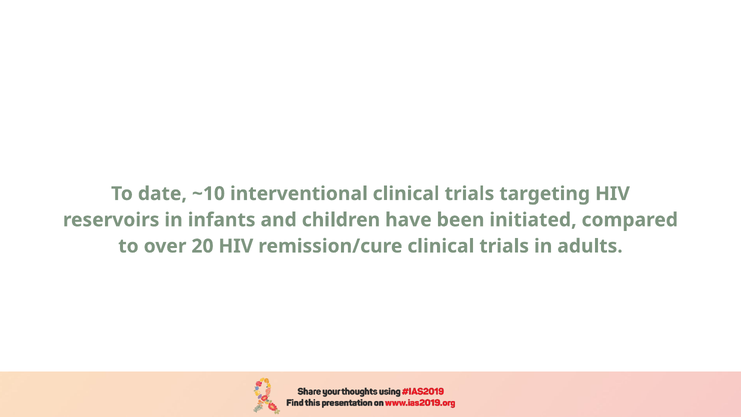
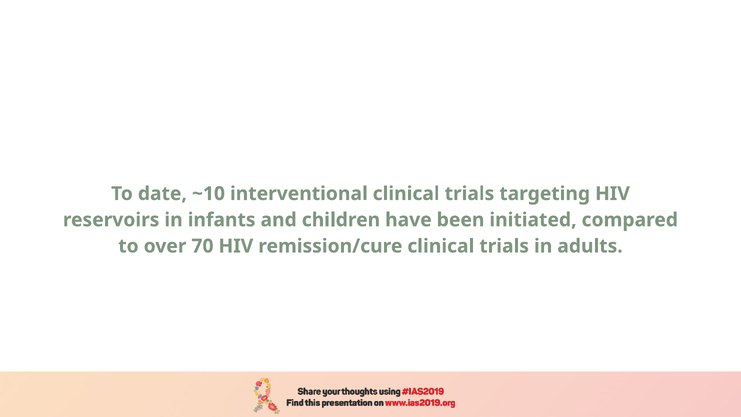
20: 20 -> 70 (202, 246)
